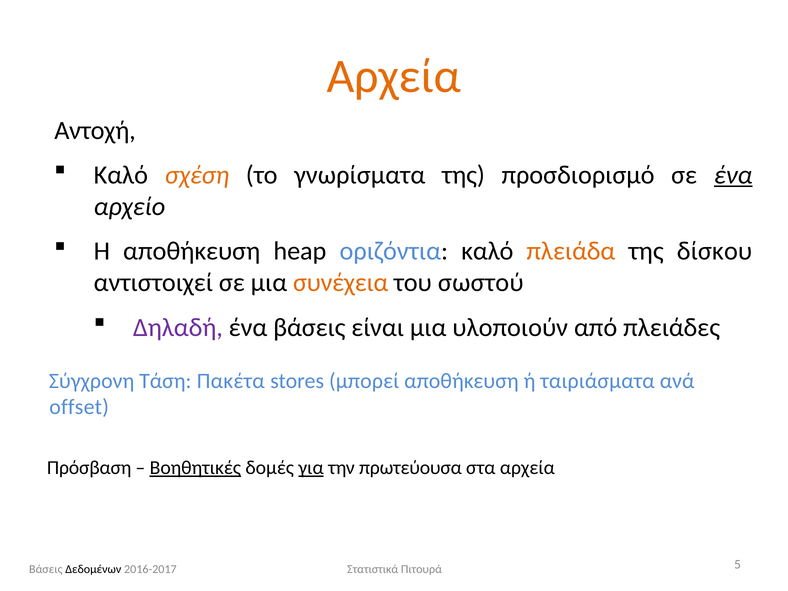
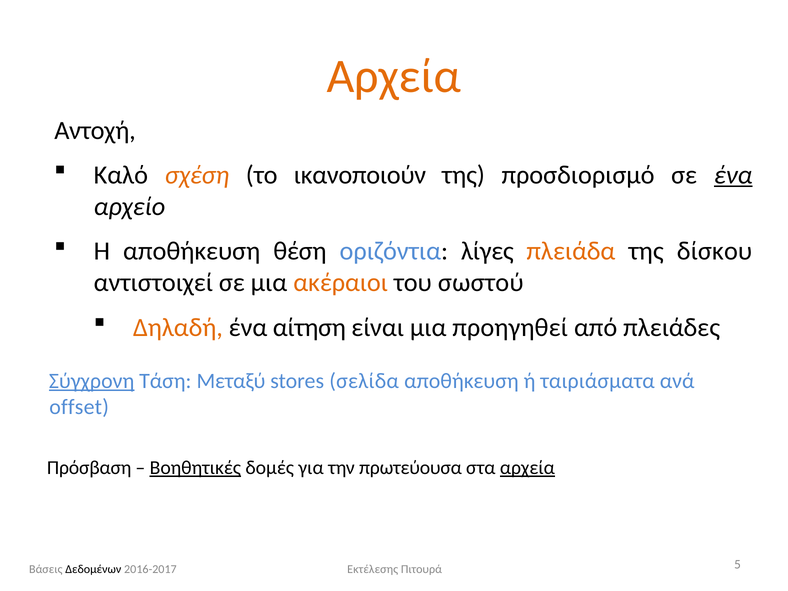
γνωρίσματα: γνωρίσματα -> ικανοποιούν (360, 175)
heap: heap -> θέση (300, 251)
οριζόντια καλό: καλό -> λίγες (487, 251)
συνέχεια: συνέχεια -> ακέραιοι (341, 283)
Δηλαδή colour: purple -> orange (178, 327)
ένα βάσεις: βάσεις -> αίτηση (309, 327)
υλοποιούν: υλοποιούν -> προηγηθεί (510, 327)
Σύγχρονη underline: none -> present (92, 381)
Πακέτα: Πακέτα -> Μεταξύ (231, 381)
μπορεί: μπορεί -> σελίδα (364, 381)
για underline: present -> none (311, 468)
αρχεία underline: none -> present (527, 468)
Στατιστικά: Στατιστικά -> Εκτέλεσης (373, 569)
